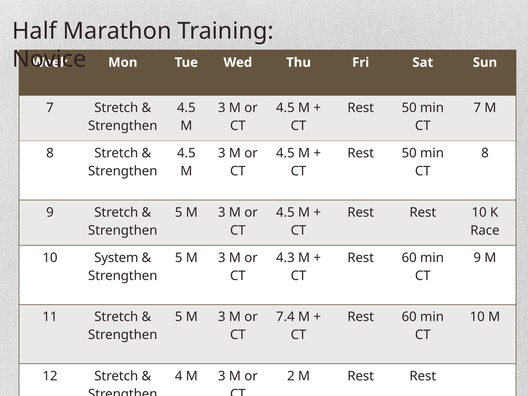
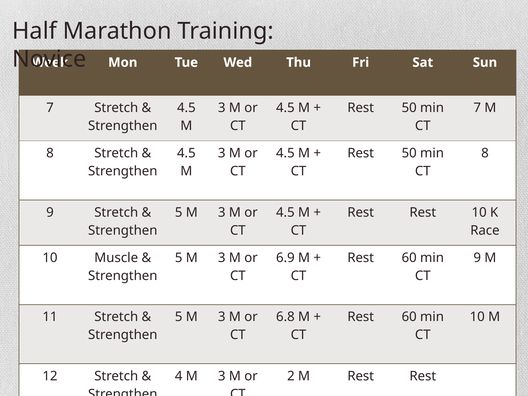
System: System -> Muscle (116, 258)
4.3: 4.3 -> 6.9 (285, 258)
7.4: 7.4 -> 6.8 (285, 317)
